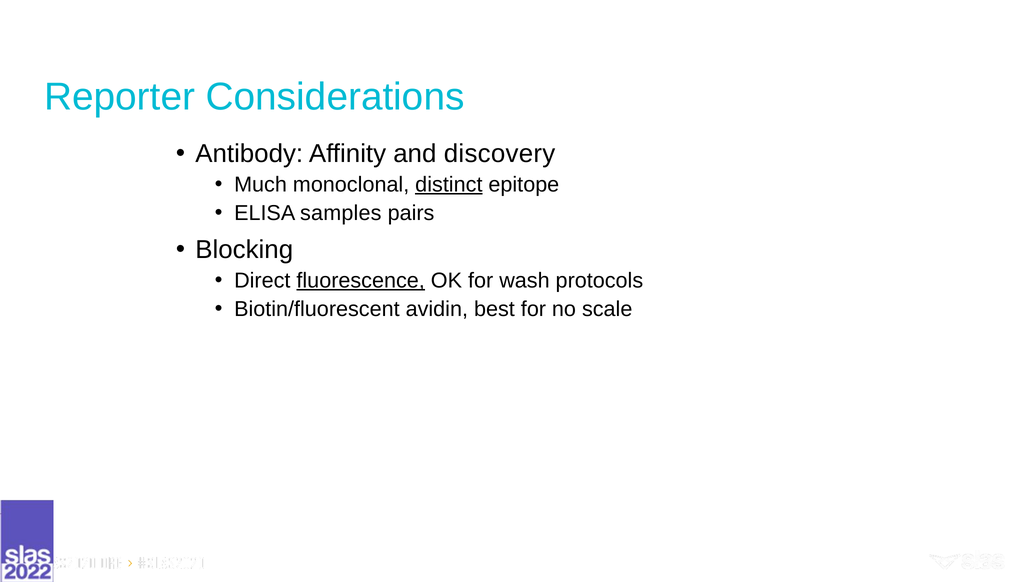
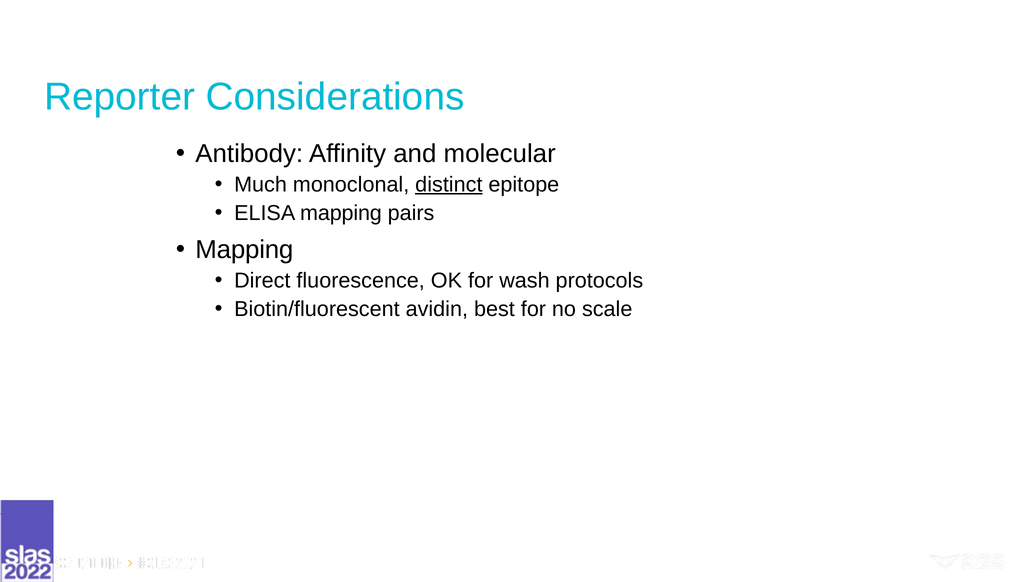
discovery: discovery -> molecular (500, 154)
ELISA samples: samples -> mapping (341, 213)
Blocking: Blocking -> Mapping (244, 250)
fluorescence underline: present -> none (361, 281)
